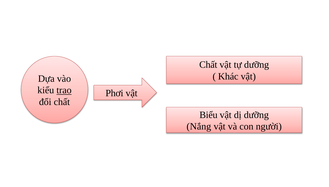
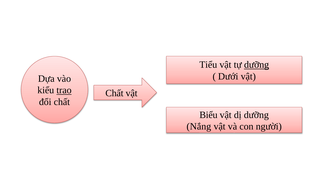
Chất: Chất -> Tiểu (208, 65)
dưỡng underline: none -> present (257, 65)
Khác: Khác -> Dưới (228, 76)
Phơi: Phơi -> Chất (114, 93)
